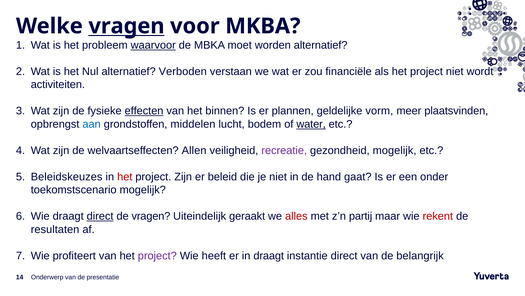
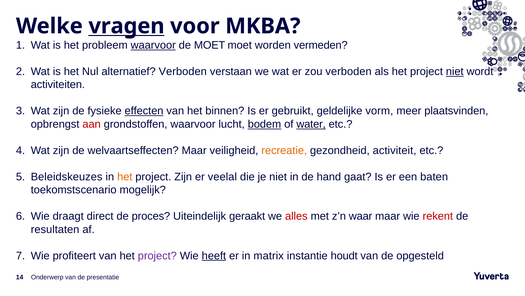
MBKA: MBKA -> MOET (210, 45)
alternatief: alternatief -> vermeden (321, 45)
zou financiële: financiële -> verboden (349, 71)
niet underline: none -> present (455, 71)
plannen: plannen -> gebruikt (293, 111)
aan colour: blue -> red (92, 124)
grondstoffen middelen: middelen -> waarvoor (193, 124)
bodem underline: none -> present (264, 124)
welvaartseffecten Allen: Allen -> Maar (194, 150)
recreatie colour: purple -> orange (284, 150)
gezondheid mogelijk: mogelijk -> activiteit (395, 150)
het colour: red -> orange (125, 176)
beleid: beleid -> veelal (222, 176)
onder: onder -> baten (434, 176)
direct underline: present -> none (100, 216)
de vragen: vragen -> proces (151, 216)
partij: partij -> waar (361, 216)
heeft underline: none -> present (214, 255)
in draagt: draagt -> matrix (269, 255)
instantie direct: direct -> houdt (344, 255)
belangrijk: belangrijk -> opgesteld (420, 255)
